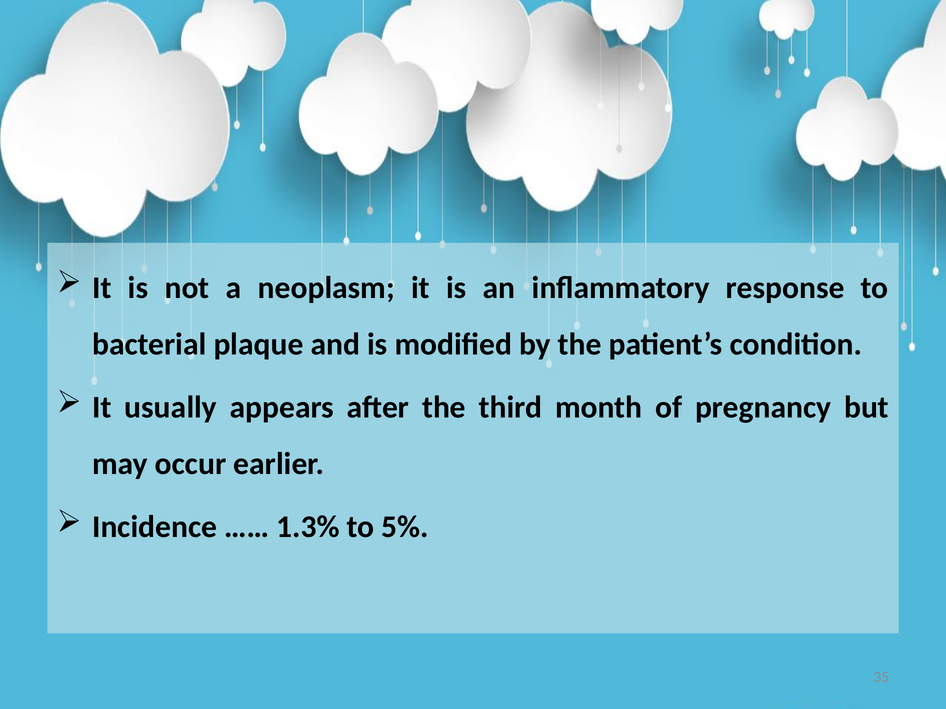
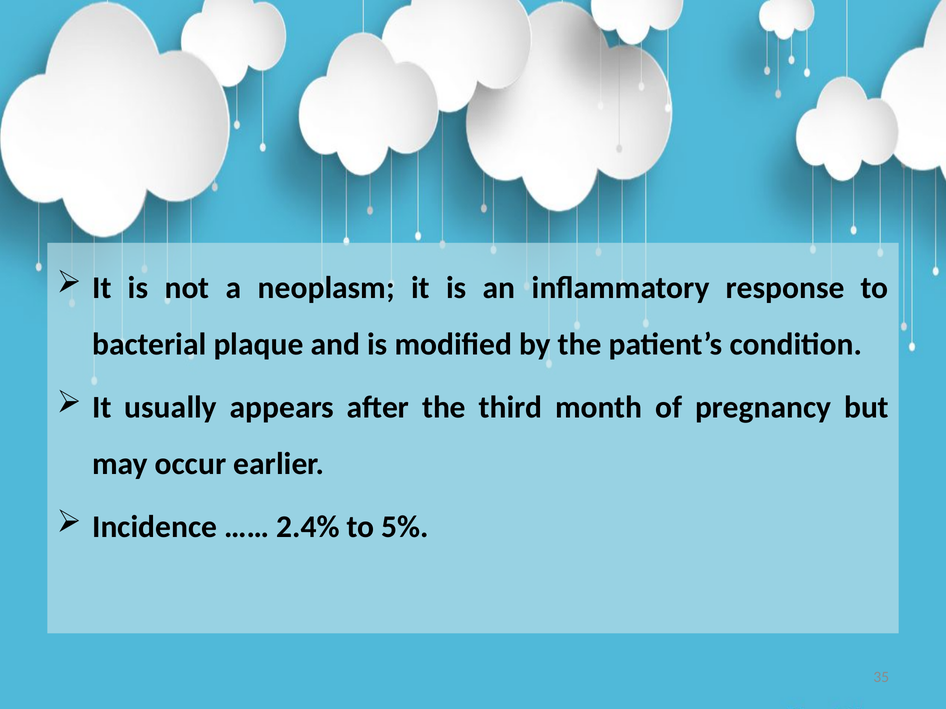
1.3%: 1.3% -> 2.4% (308, 527)
